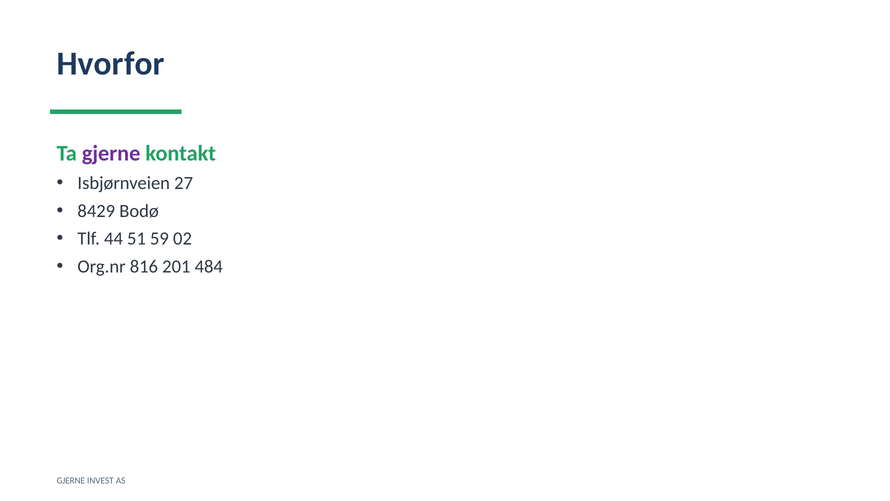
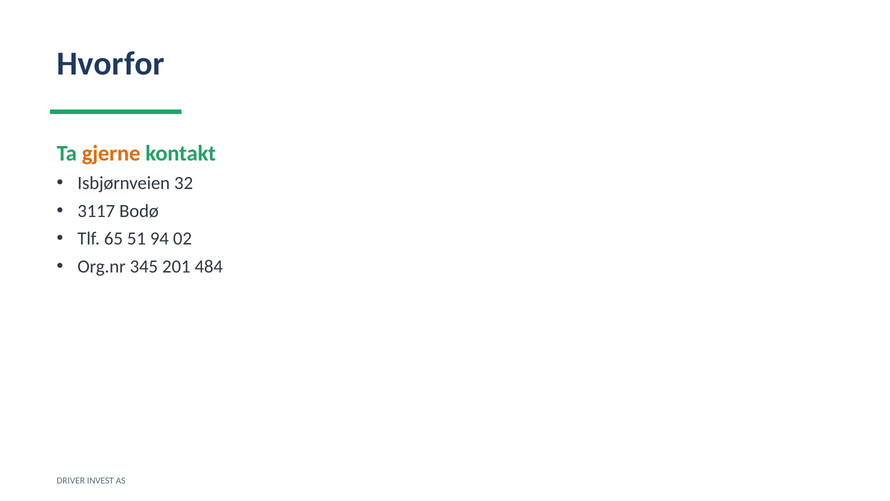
gjerne colour: purple -> orange (111, 153)
27: 27 -> 32 (184, 183)
8429: 8429 -> 3117 (96, 211)
44: 44 -> 65 (113, 239)
59: 59 -> 94 (159, 239)
816: 816 -> 345 (144, 266)
GJERNE: GJERNE -> DRIVER (71, 480)
